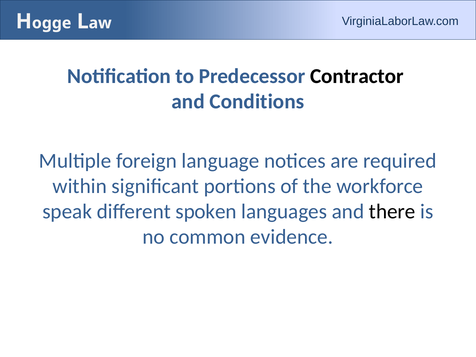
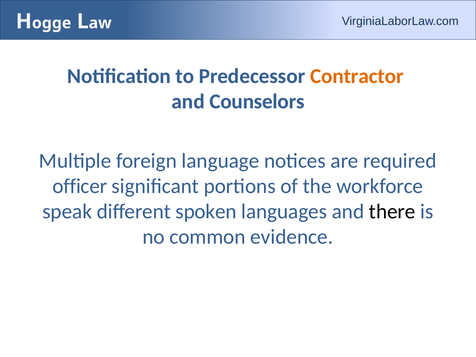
Contractor colour: black -> orange (357, 76)
Conditions: Conditions -> Counselors (257, 101)
within: within -> officer (80, 186)
